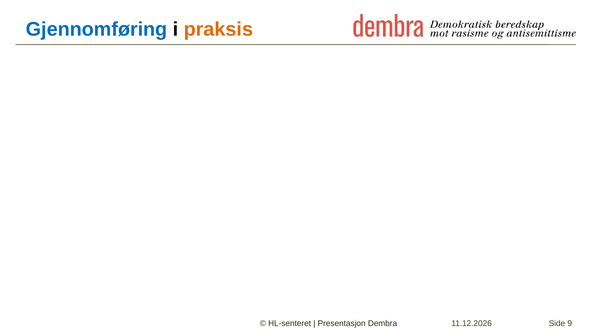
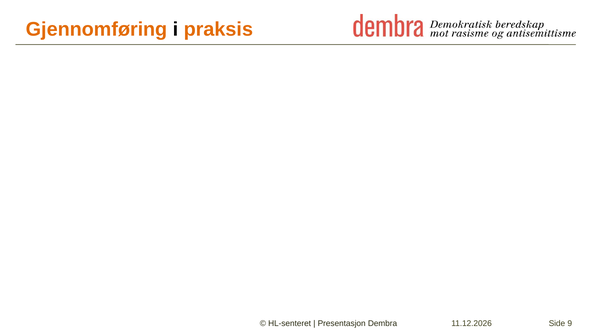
Gjennomføring colour: blue -> orange (97, 29)
